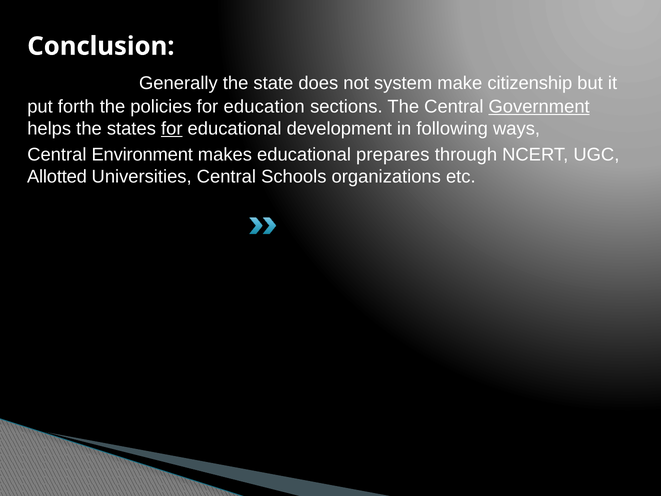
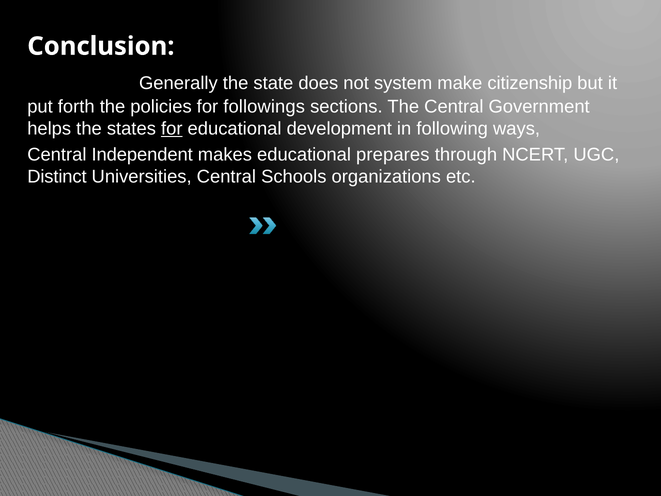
education: education -> followings (264, 107)
Government underline: present -> none (539, 107)
Environment: Environment -> Independent (142, 154)
Allotted: Allotted -> Distinct (57, 177)
